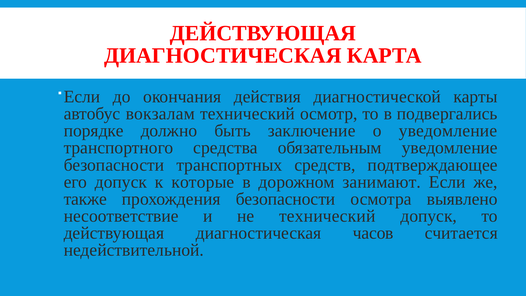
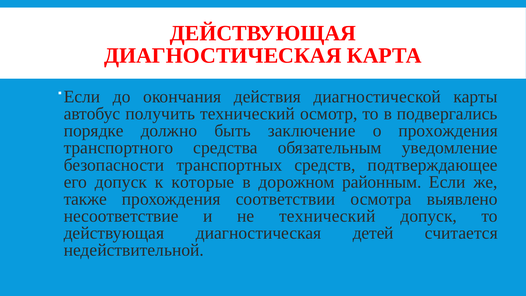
вокзалам: вокзалам -> получить (160, 114)
о уведомление: уведомление -> прохождения (448, 131)
занимают: занимают -> районным (382, 182)
прохождения безопасности: безопасности -> соответствии (286, 199)
часов: часов -> детей (373, 233)
